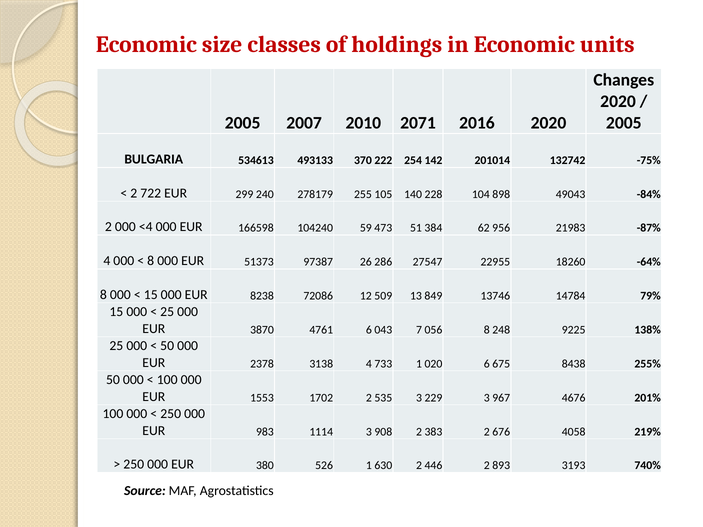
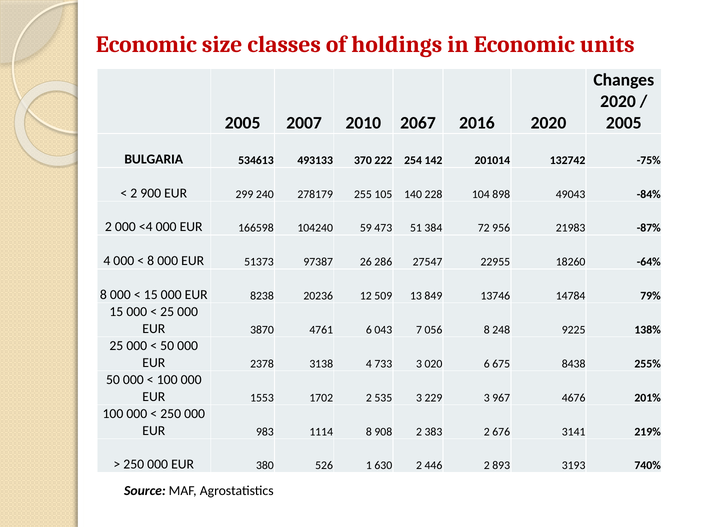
2071: 2071 -> 2067 (418, 123)
722: 722 -> 900 (151, 193)
62: 62 -> 72 (484, 228)
72086: 72086 -> 20236 (318, 296)
733 1: 1 -> 3 (419, 364)
1114 3: 3 -> 8 (369, 432)
4058: 4058 -> 3141 (574, 432)
